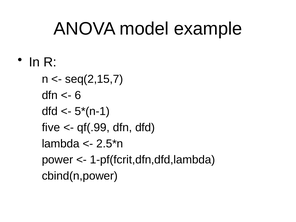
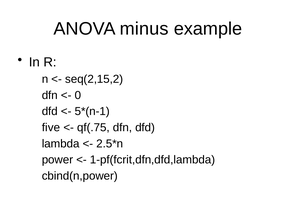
model: model -> minus (144, 29)
seq(2,15,7: seq(2,15,7 -> seq(2,15,2 (94, 79)
6: 6 -> 0 (78, 95)
qf(.99: qf(.99 -> qf(.75 (93, 127)
